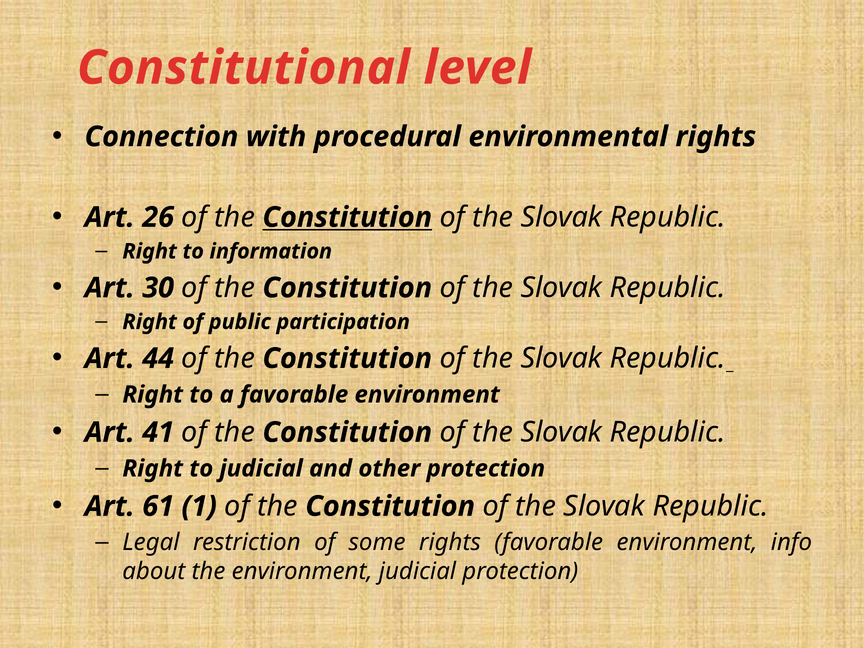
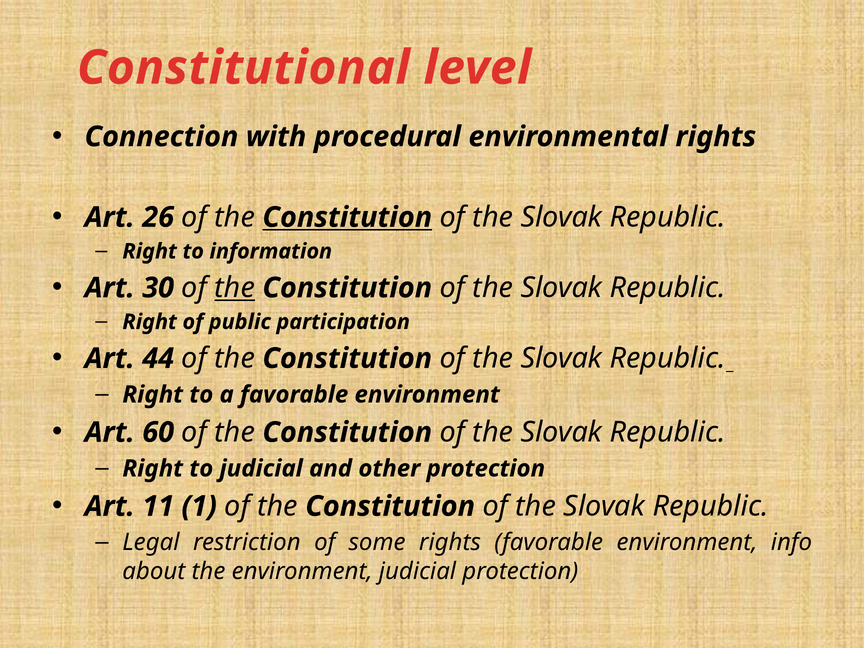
the underline: none -> present (235, 288)
41: 41 -> 60 (158, 432)
61: 61 -> 11 (158, 506)
